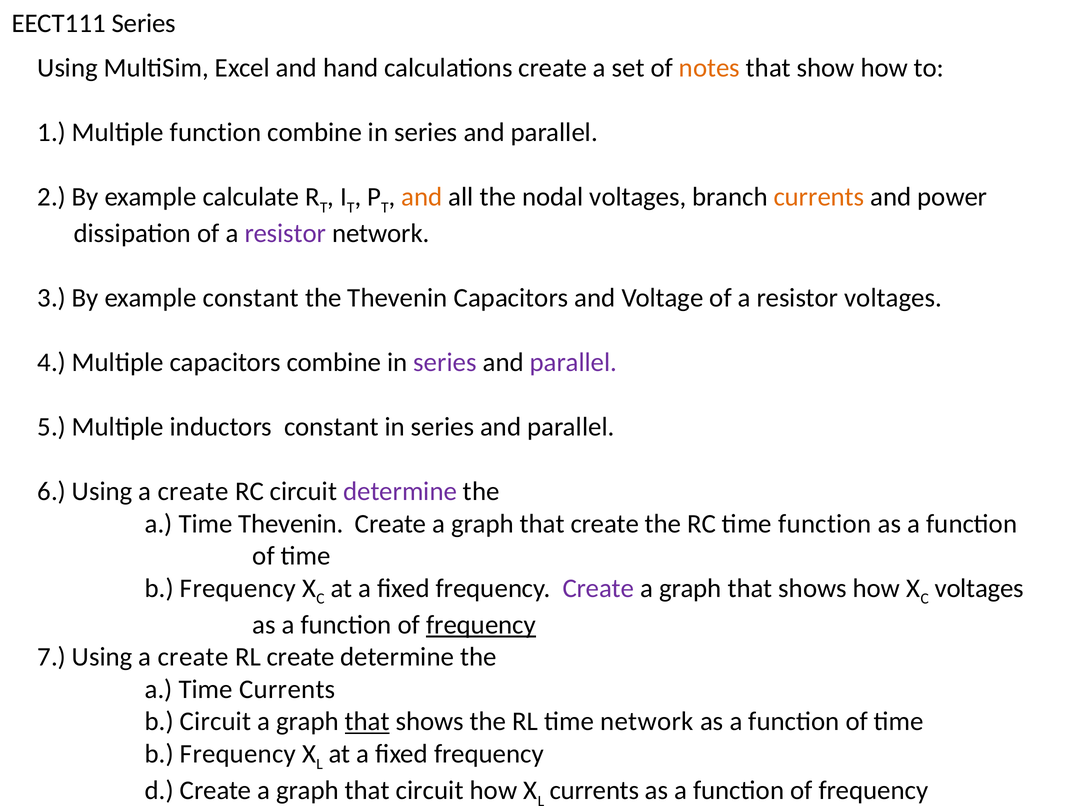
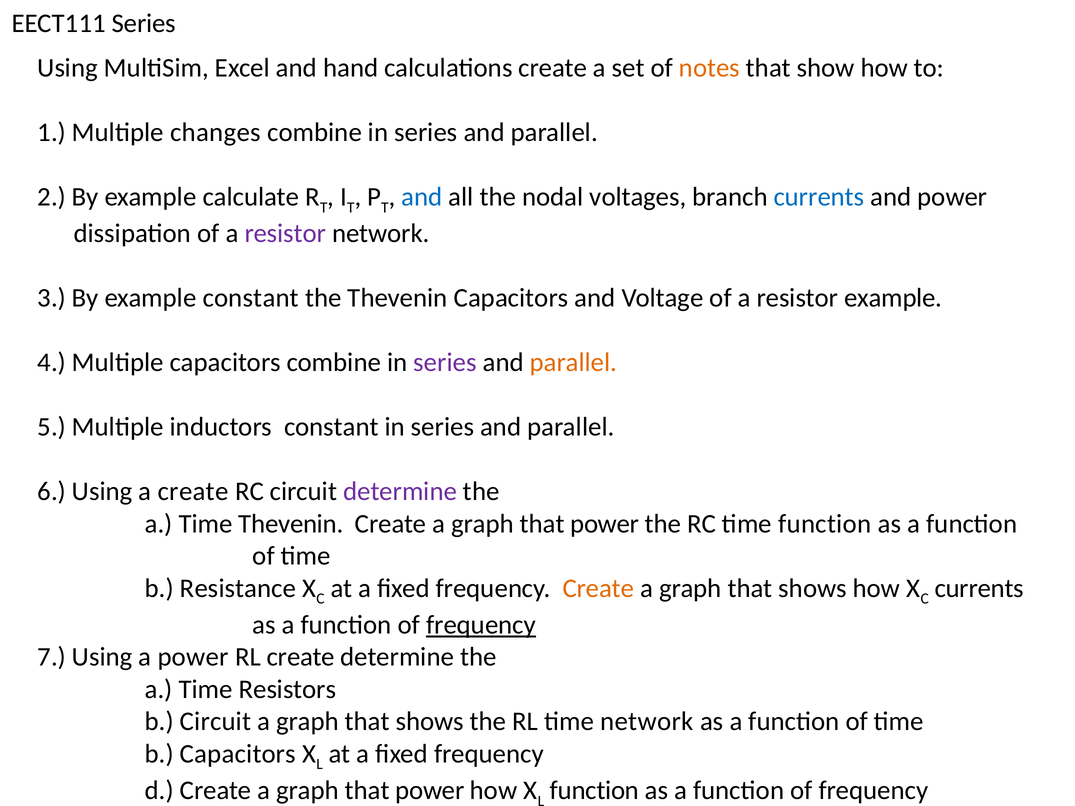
Multiple function: function -> changes (215, 133)
and colour: orange -> blue (422, 197)
currents colour: orange -> blue (819, 197)
resistor voltages: voltages -> example (893, 298)
parallel colour: purple -> orange (573, 363)
create: create -> power (605, 524)
Frequency: Frequency -> Resistance (238, 588)
Create colour: purple -> orange (598, 588)
voltages: voltages -> currents (979, 588)
7 Using a create: create -> power (193, 657)
Time Currents: Currents -> Resistors (287, 690)
that underline: present -> none (367, 722)
Frequency: Frequency -> Capacitors (238, 754)
circuit: circuit -> power (430, 791)
currents: currents -> function (594, 791)
